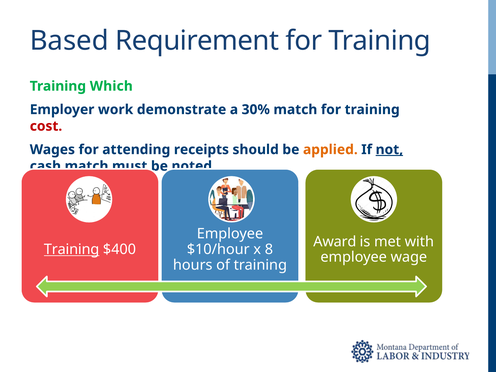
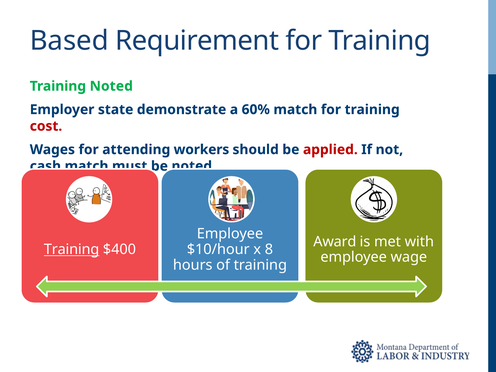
Training Which: Which -> Noted (111, 86)
work: work -> state (116, 110)
30%: 30% -> 60% (256, 110)
receipts: receipts -> workers (201, 150)
applied colour: orange -> red (330, 150)
not underline: present -> none (389, 150)
